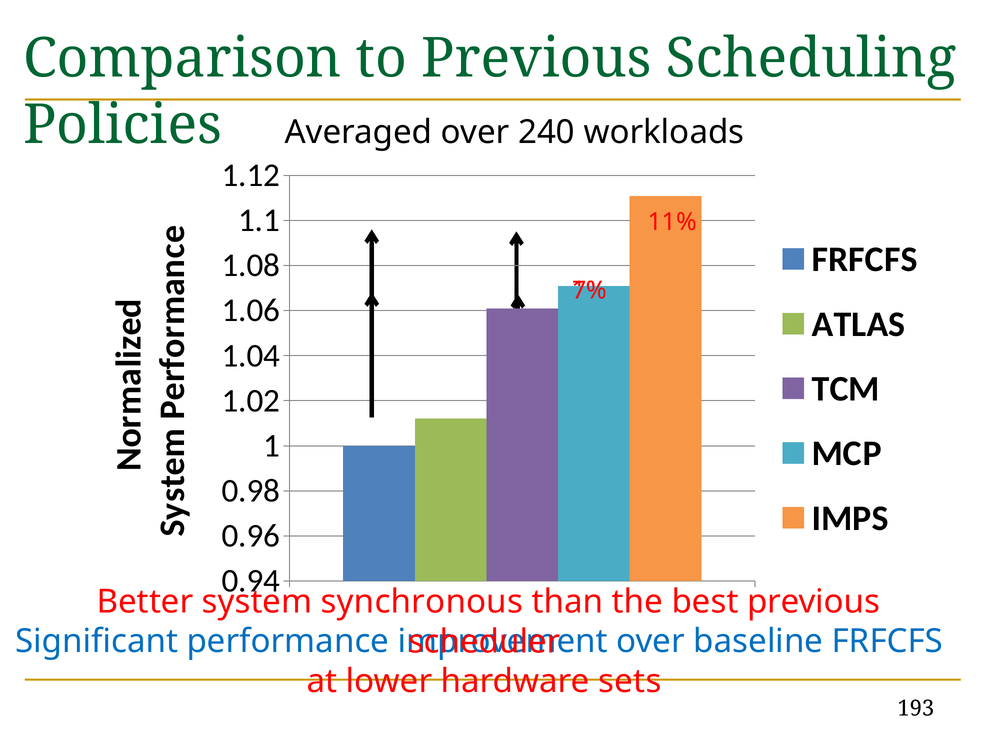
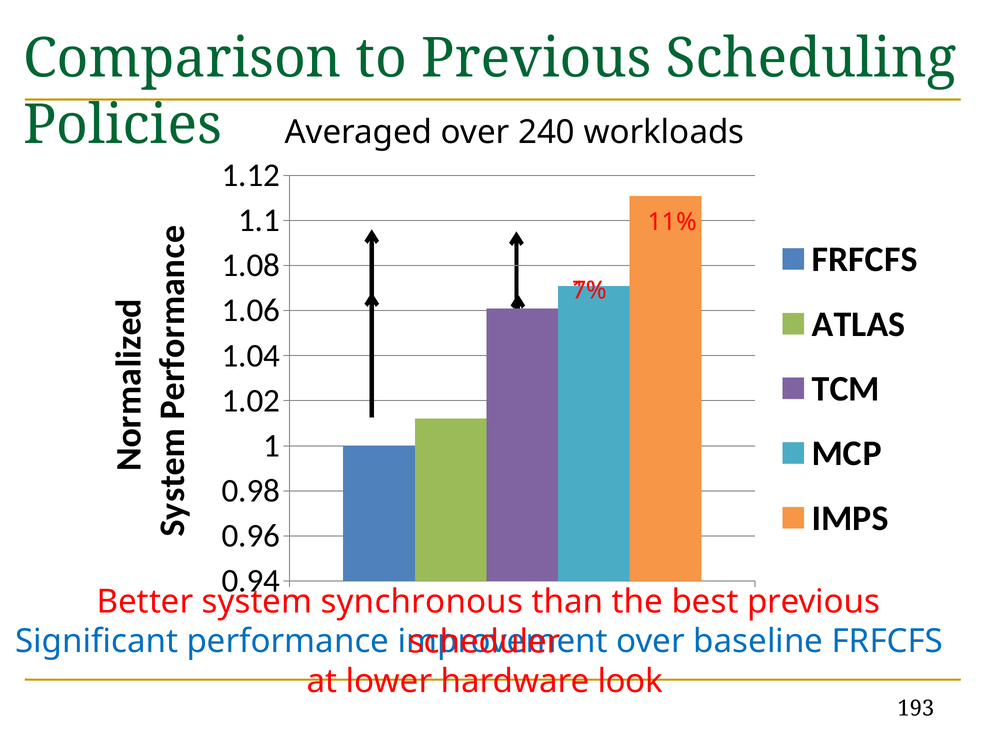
sets: sets -> look (630, 681)
